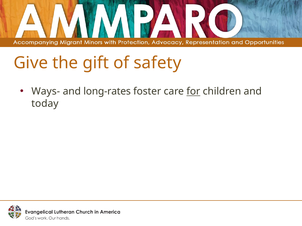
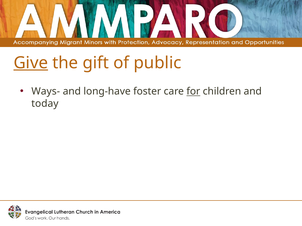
Give underline: none -> present (31, 63)
safety: safety -> public (158, 63)
long-rates: long-rates -> long-have (107, 92)
